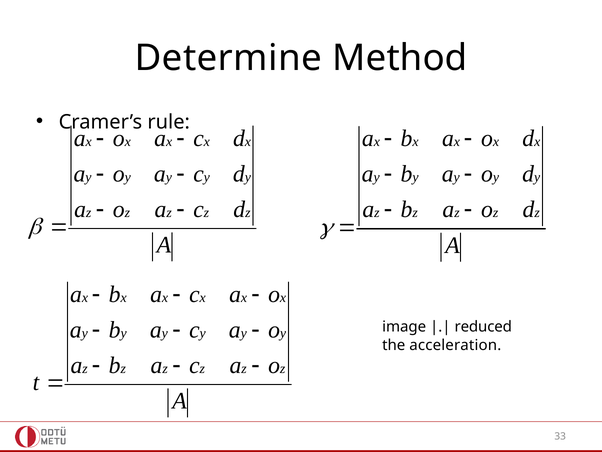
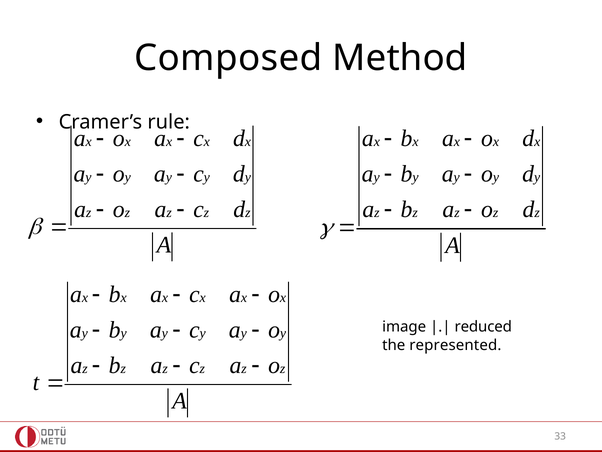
Determine: Determine -> Composed (228, 58)
acceleration: acceleration -> represented (455, 345)
